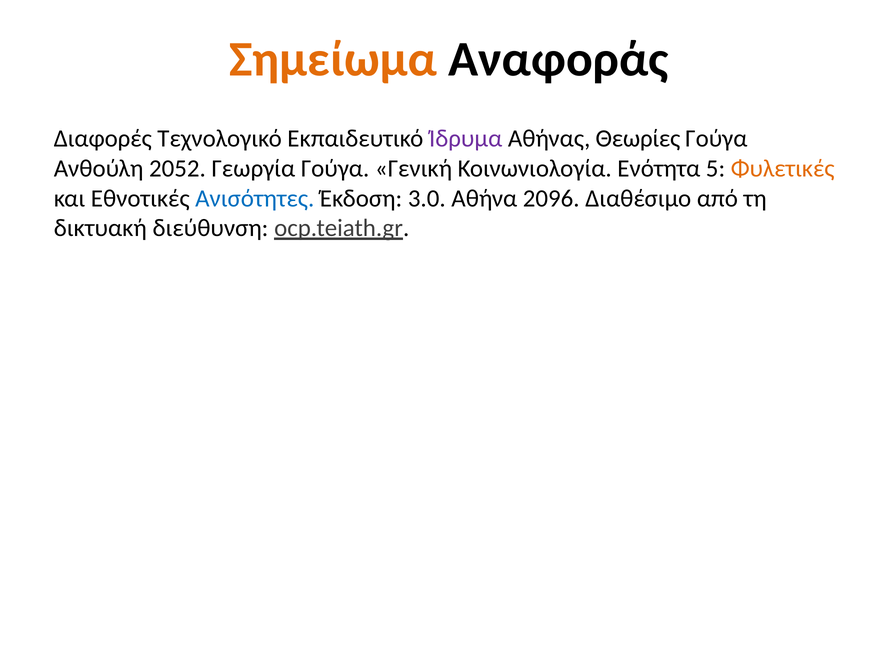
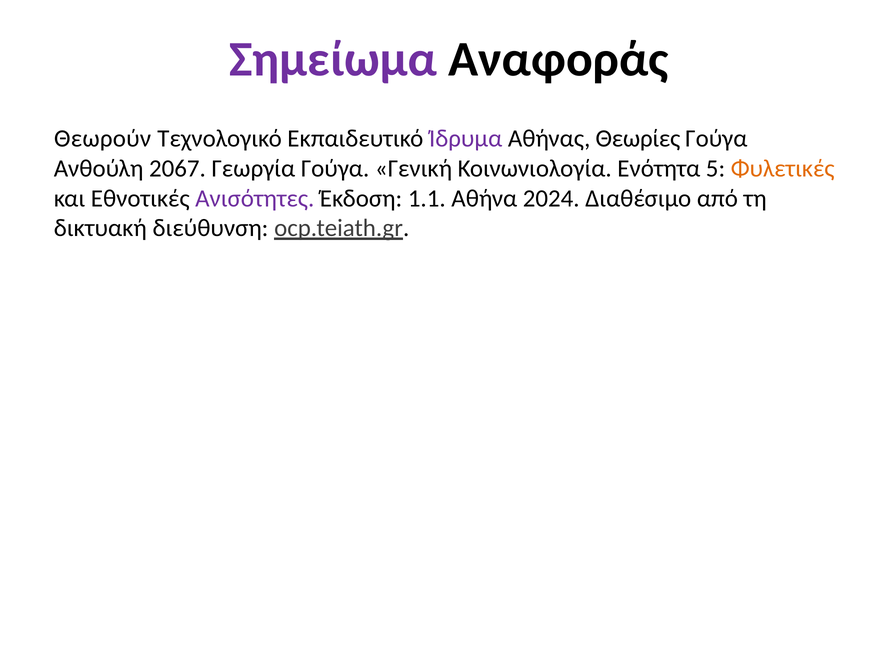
Σημείωμα colour: orange -> purple (333, 59)
Διαφορές: Διαφορές -> Θεωρούν (103, 138)
2052: 2052 -> 2067 (177, 168)
Ανισότητες colour: blue -> purple (255, 198)
3.0: 3.0 -> 1.1 (427, 198)
2096: 2096 -> 2024 (551, 198)
